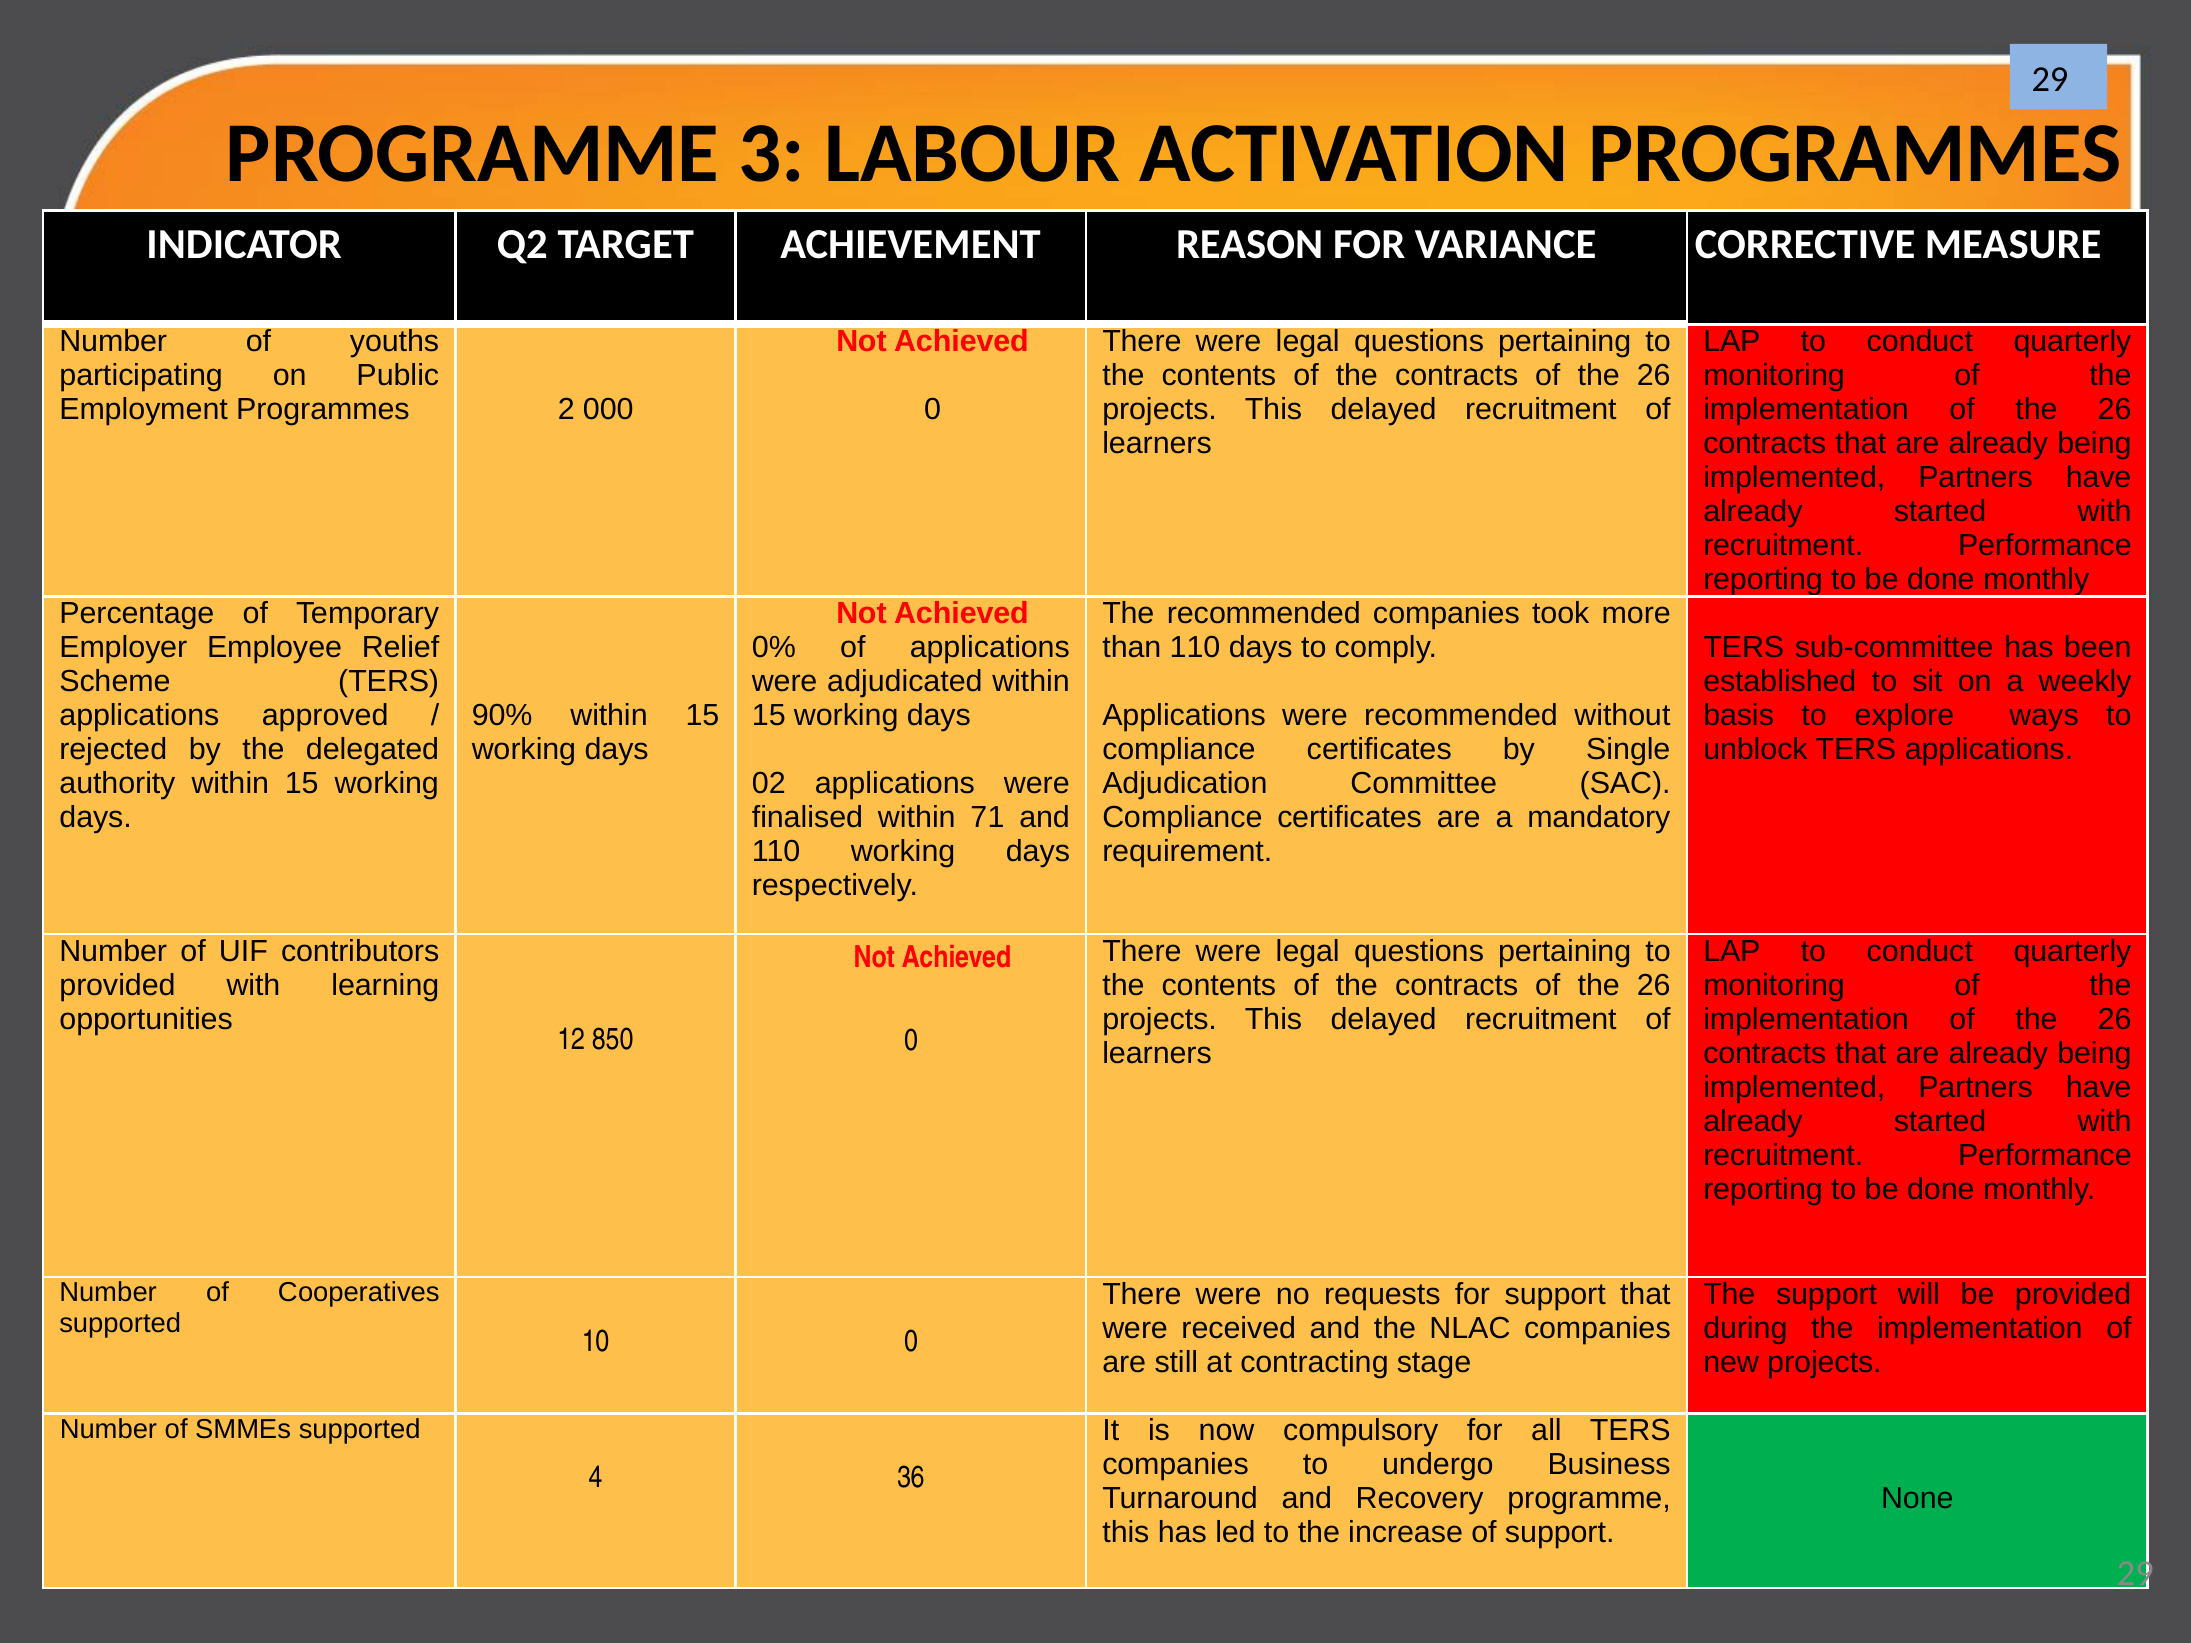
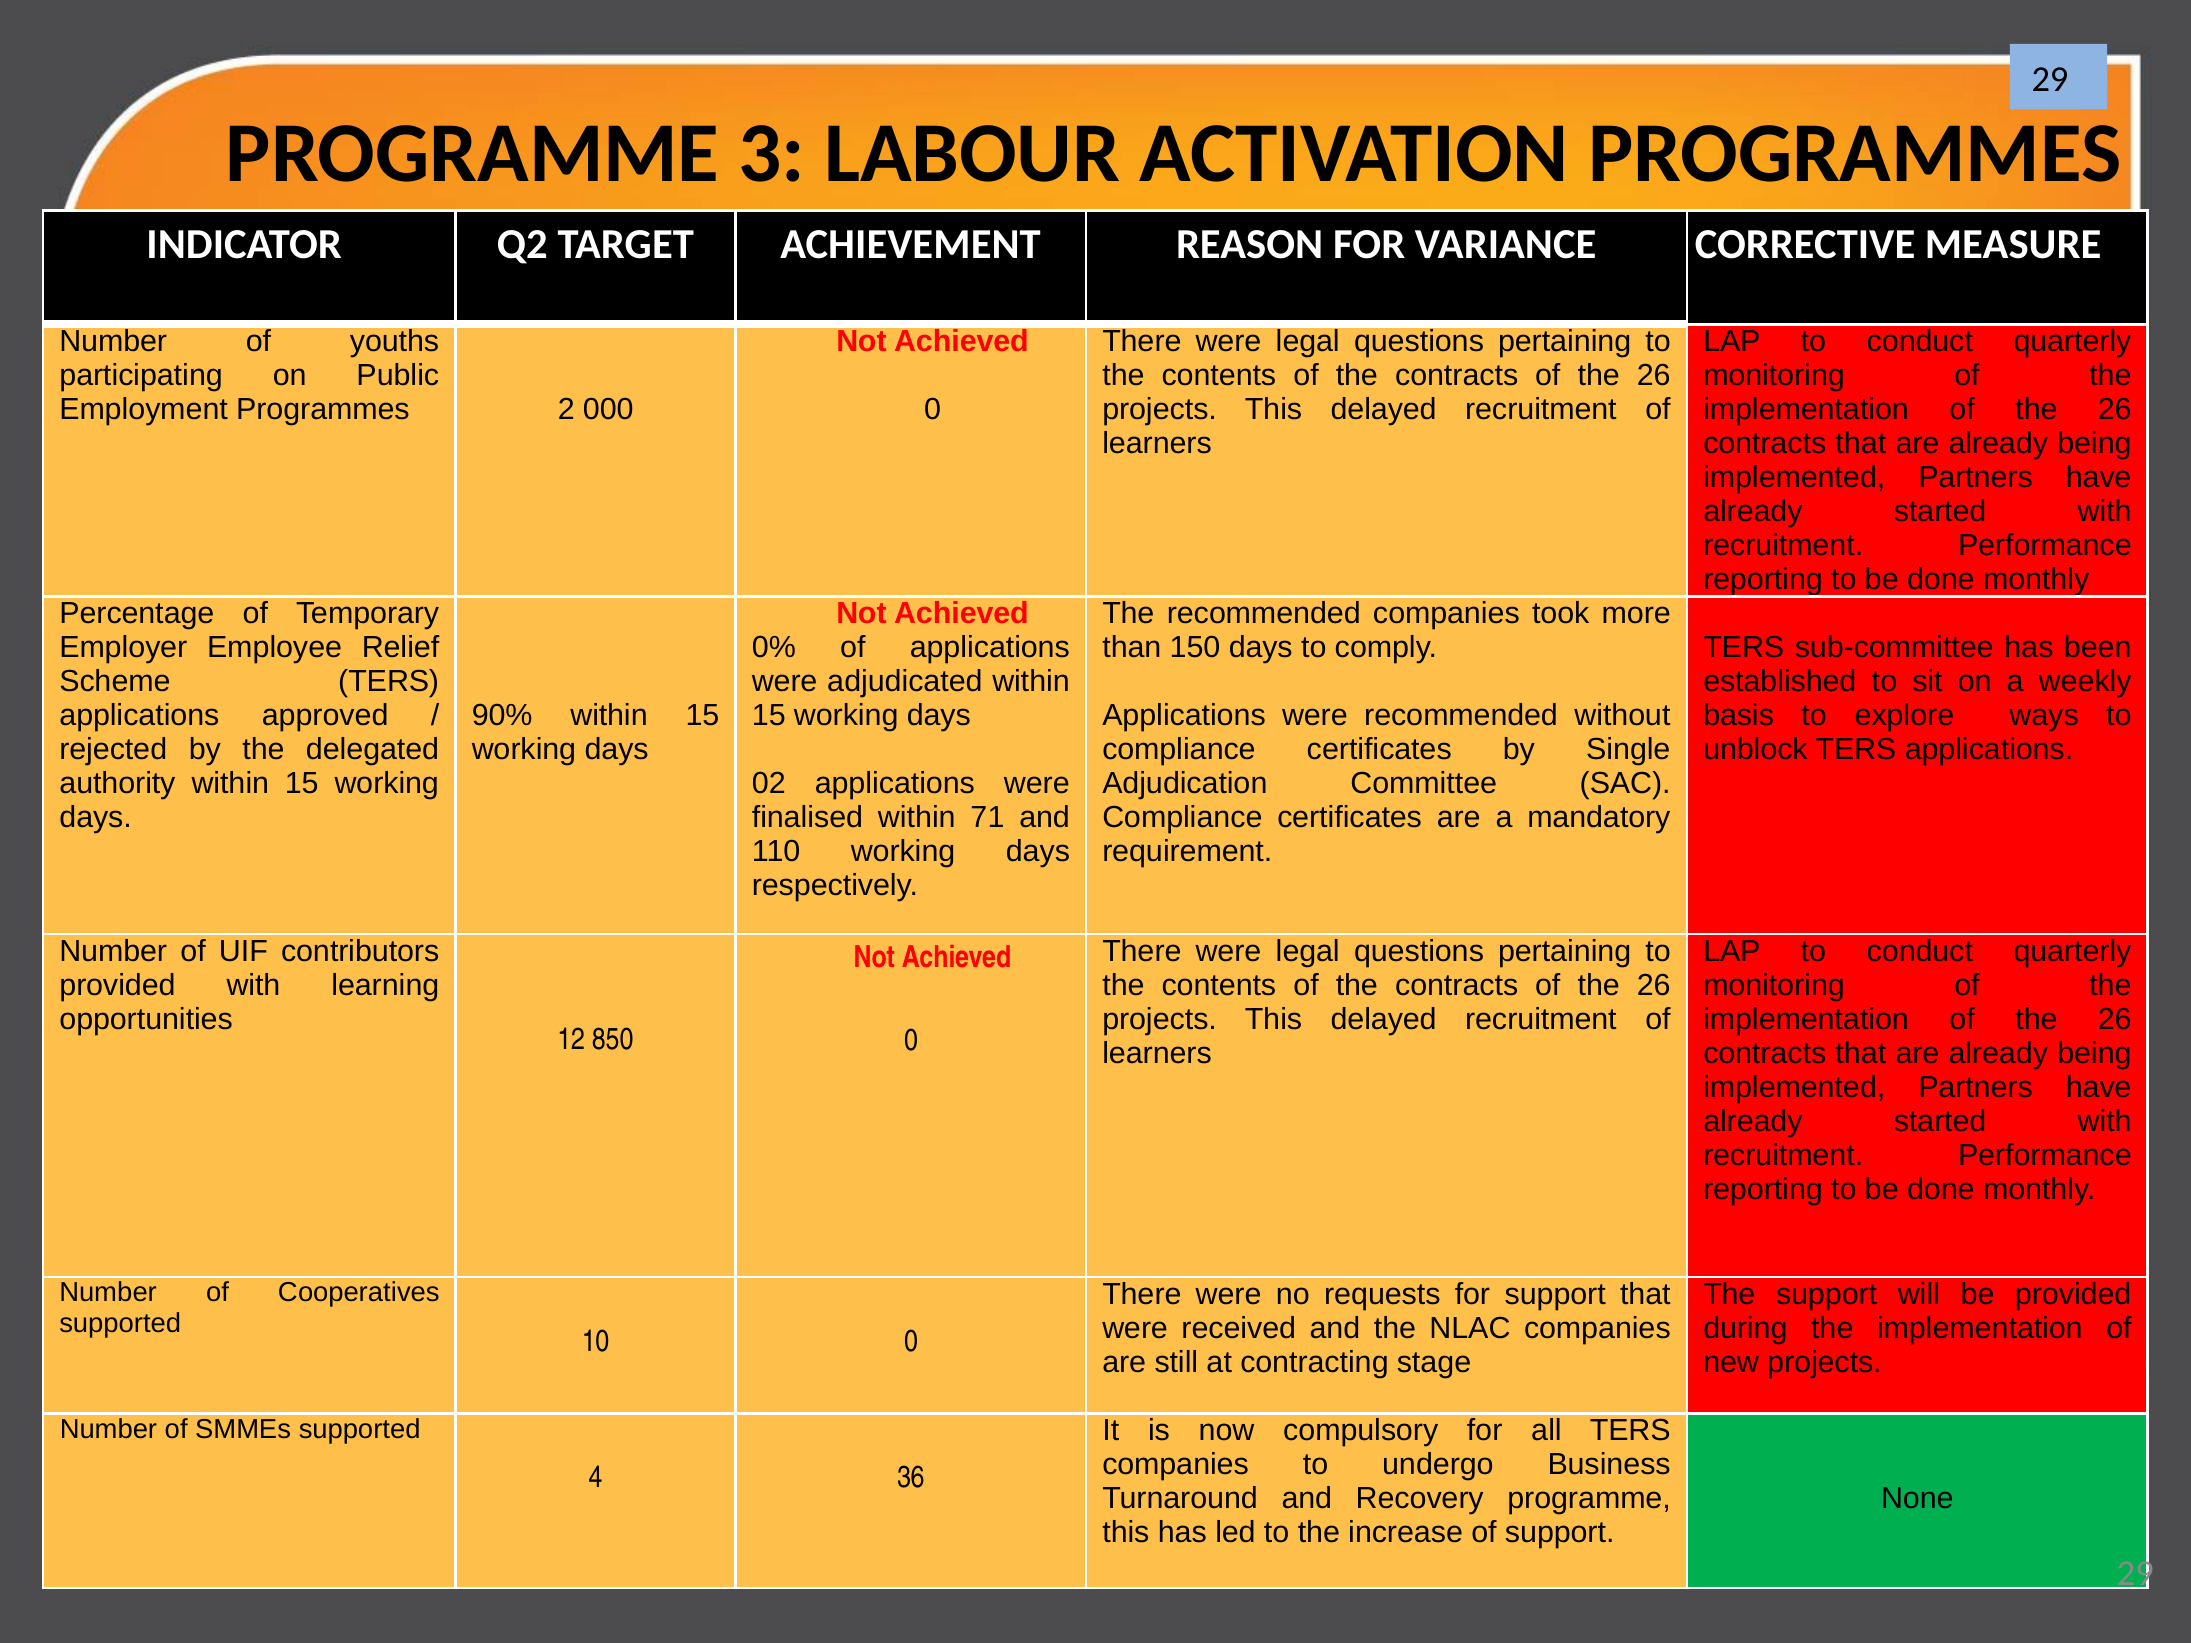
than 110: 110 -> 150 (1195, 648)
